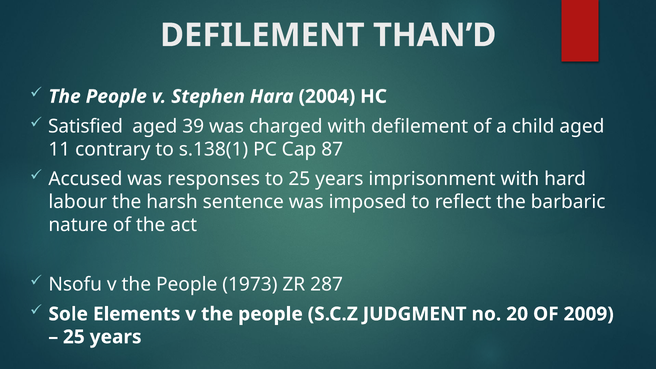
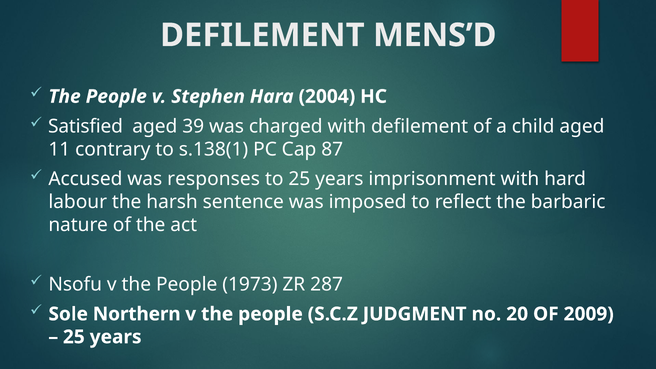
THAN’D: THAN’D -> MENS’D (435, 35)
Elements: Elements -> Northern (137, 314)
